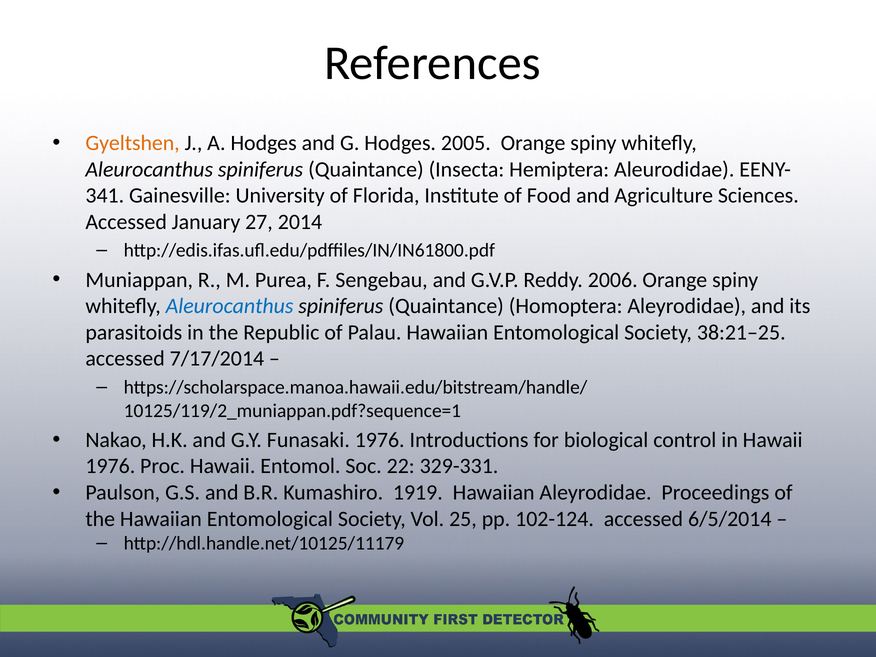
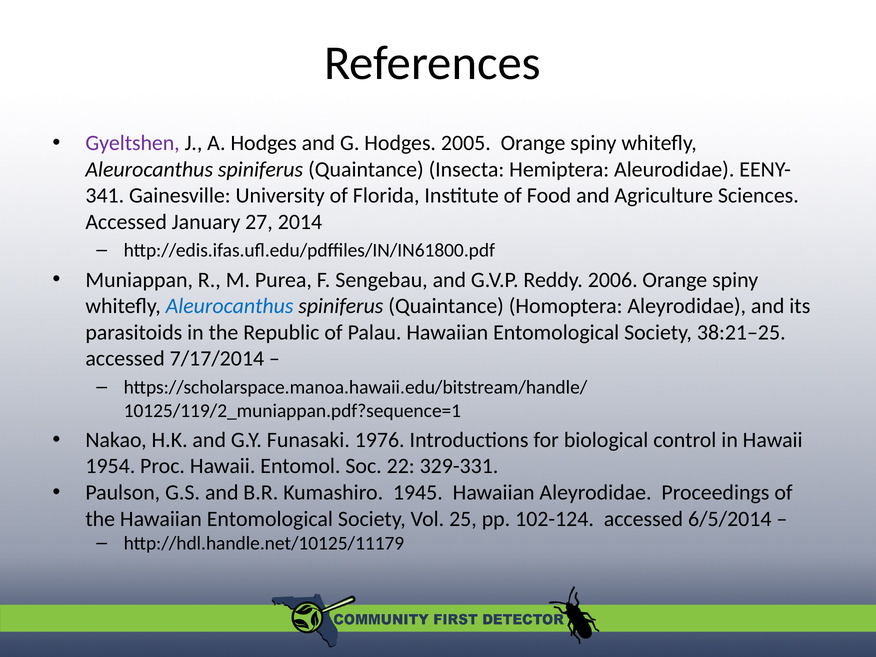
Gyeltshen colour: orange -> purple (133, 143)
1976: 1976 -> 1954 (110, 466)
1919: 1919 -> 1945 (418, 493)
